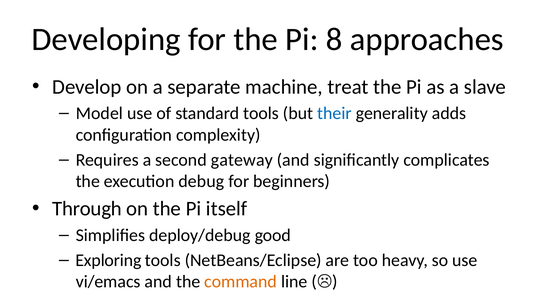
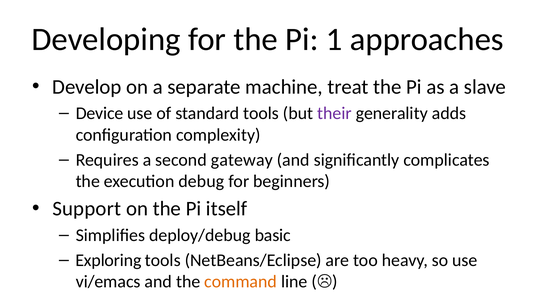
8: 8 -> 1 (334, 39)
Model: Model -> Device (100, 114)
their colour: blue -> purple (334, 114)
Through: Through -> Support (87, 209)
good: good -> basic (273, 236)
